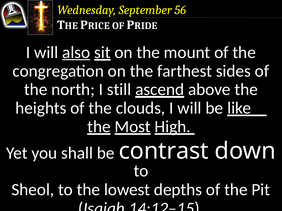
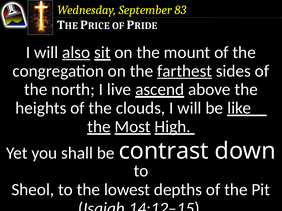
56: 56 -> 83 (180, 10)
farthest underline: none -> present (185, 71)
still: still -> live (119, 90)
